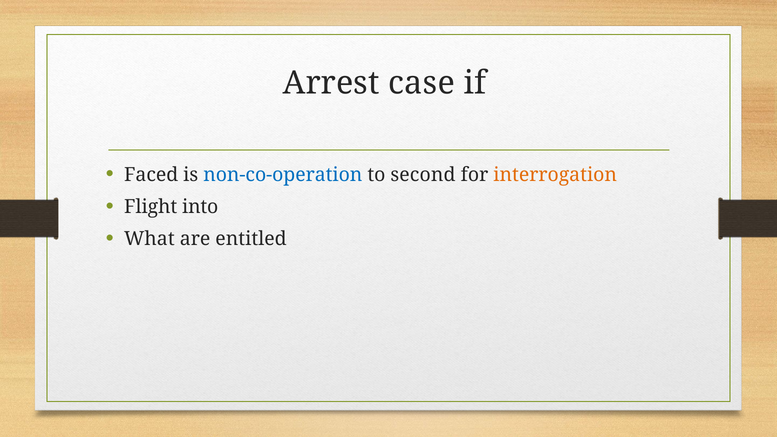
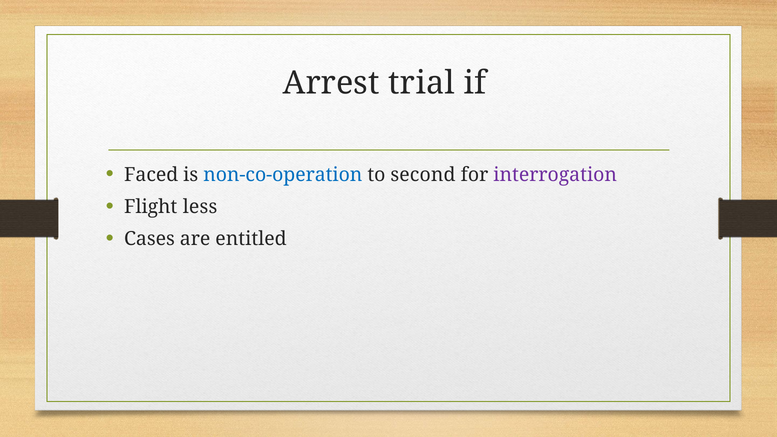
case: case -> trial (422, 83)
interrogation colour: orange -> purple (555, 175)
into: into -> less (200, 207)
What: What -> Cases (149, 239)
